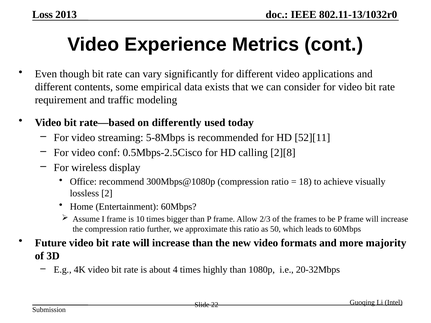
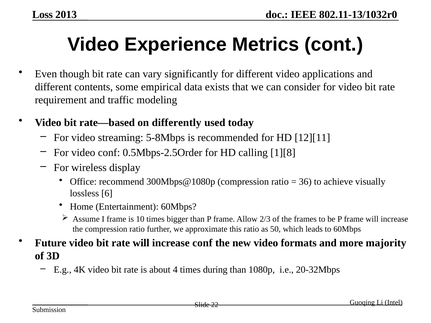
52][11: 52][11 -> 12][11 (312, 138)
0.5Mbps-2.5Cisco: 0.5Mbps-2.5Cisco -> 0.5Mbps-2.5Order (163, 153)
2][8: 2][8 -> 1][8 (283, 153)
18: 18 -> 36 (305, 182)
2: 2 -> 6 (107, 193)
increase than: than -> conf (202, 243)
highly: highly -> during (215, 270)
